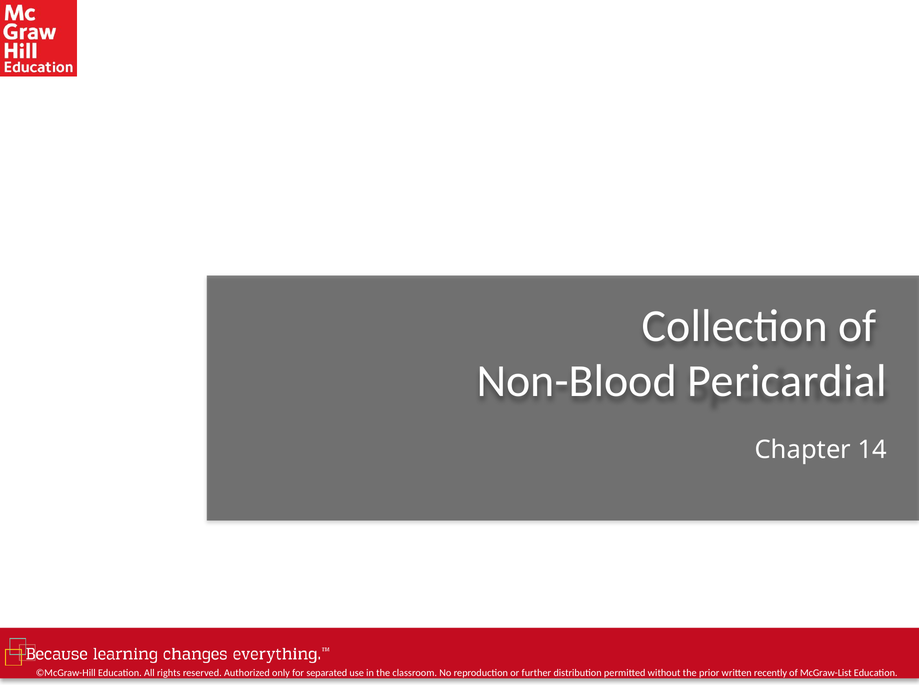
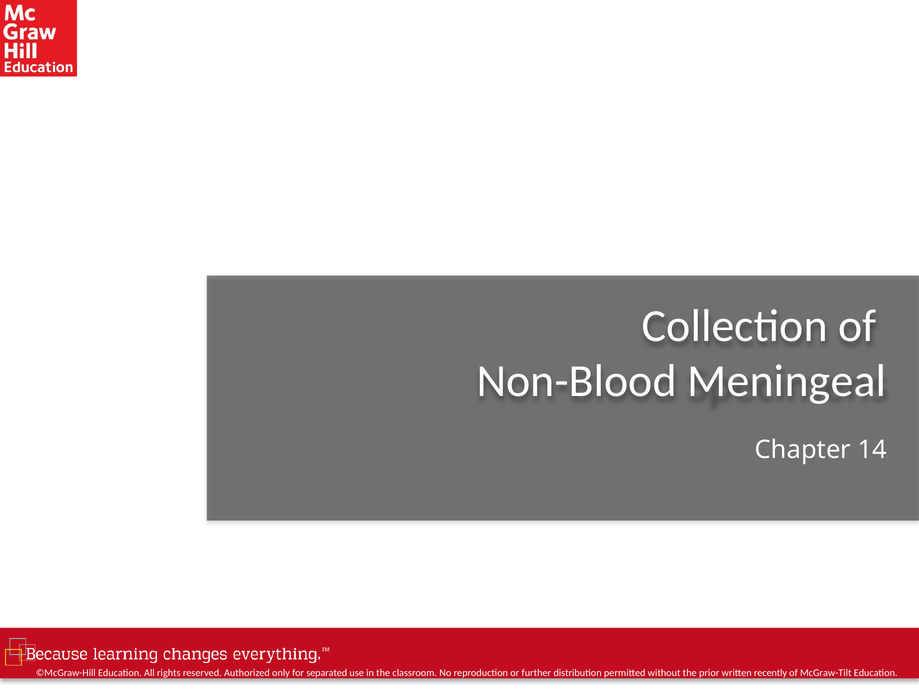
Pericardial: Pericardial -> Meningeal (787, 381)
McGraw-List: McGraw-List -> McGraw-Tilt (826, 673)
